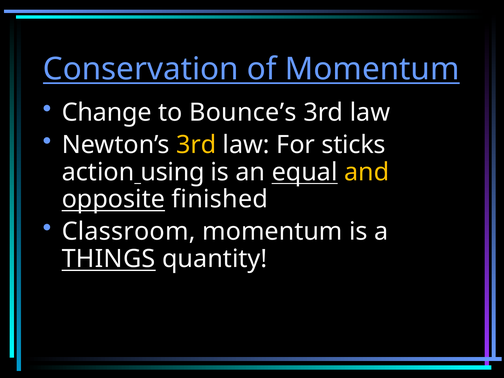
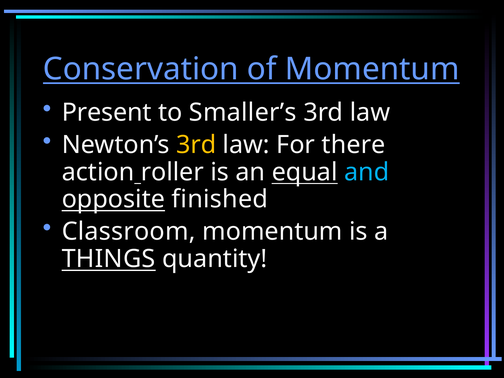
Change: Change -> Present (107, 113)
Bounce’s: Bounce’s -> Smaller’s (243, 113)
sticks: sticks -> there (353, 145)
using: using -> roller (172, 172)
and colour: yellow -> light blue (367, 172)
